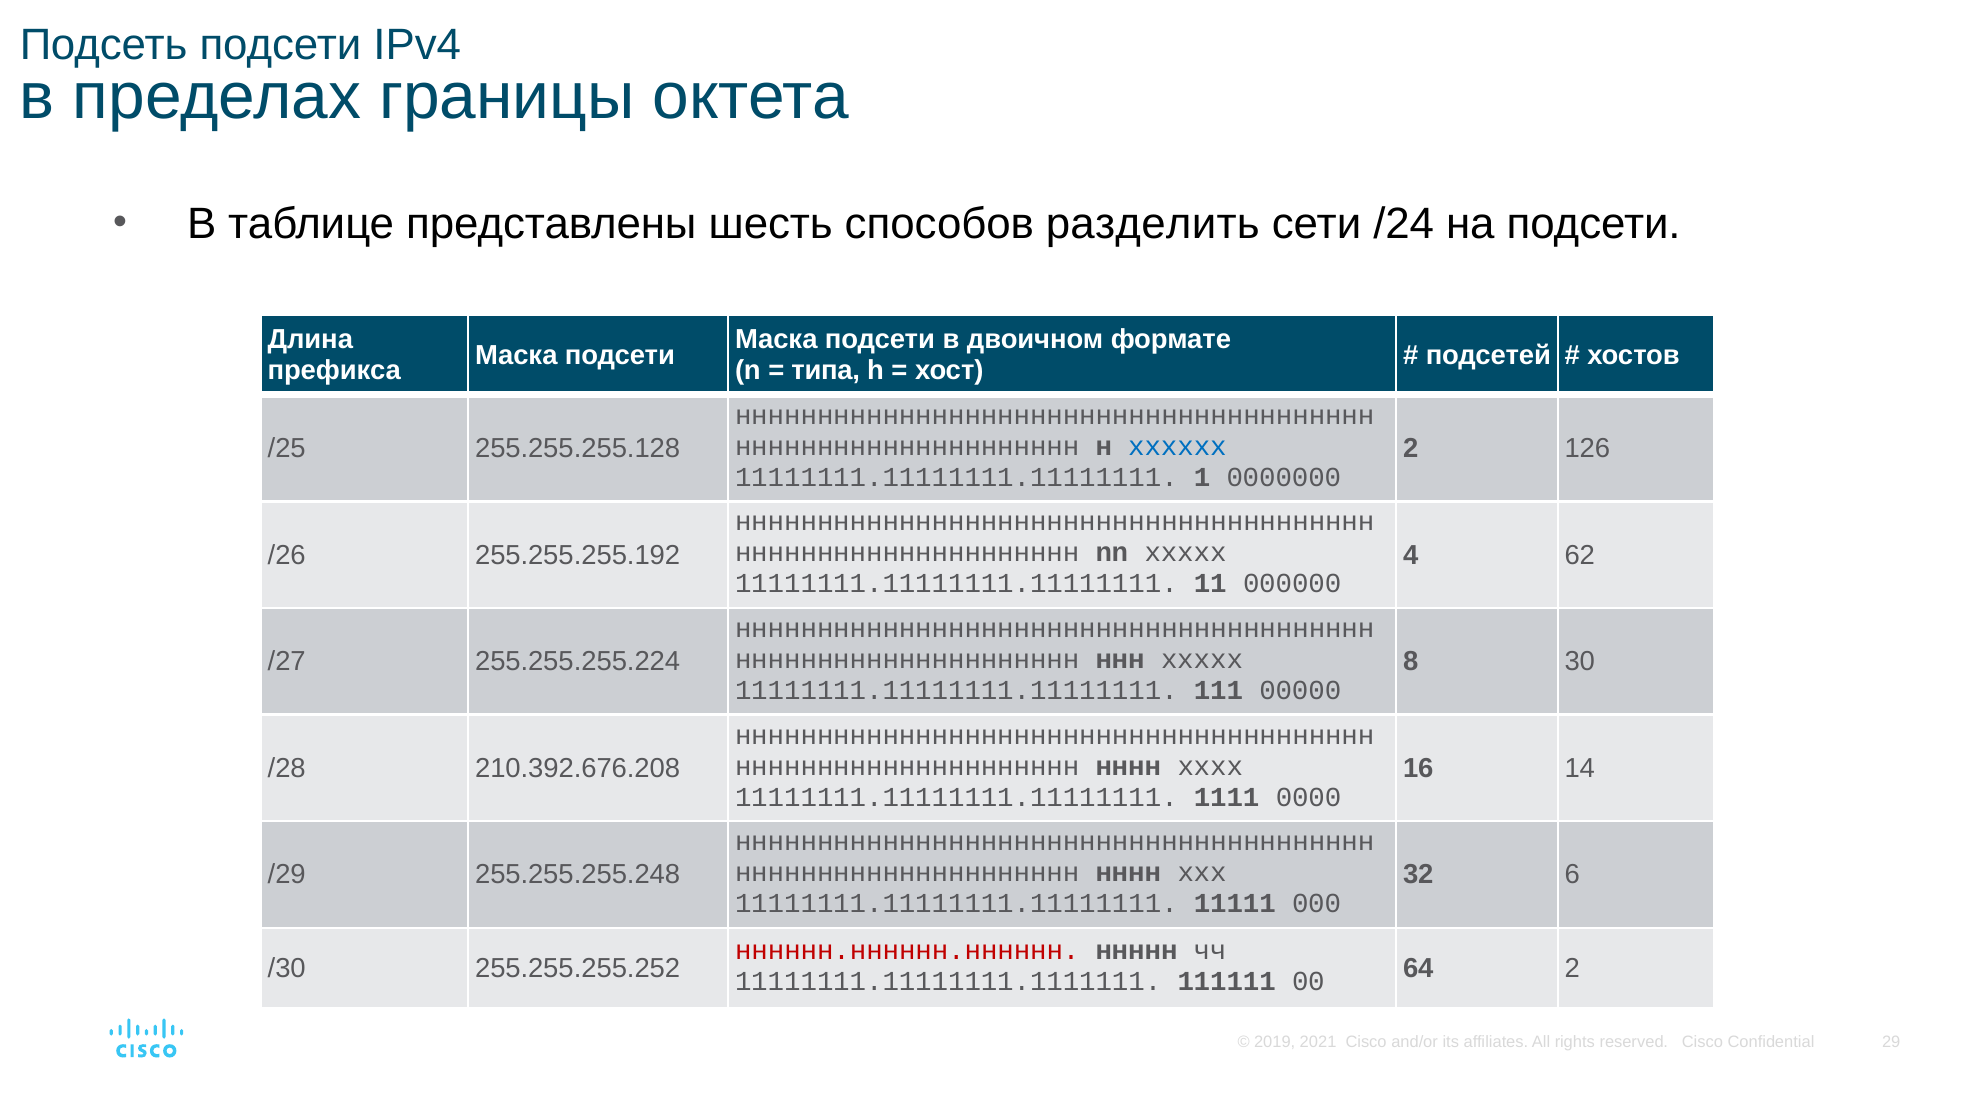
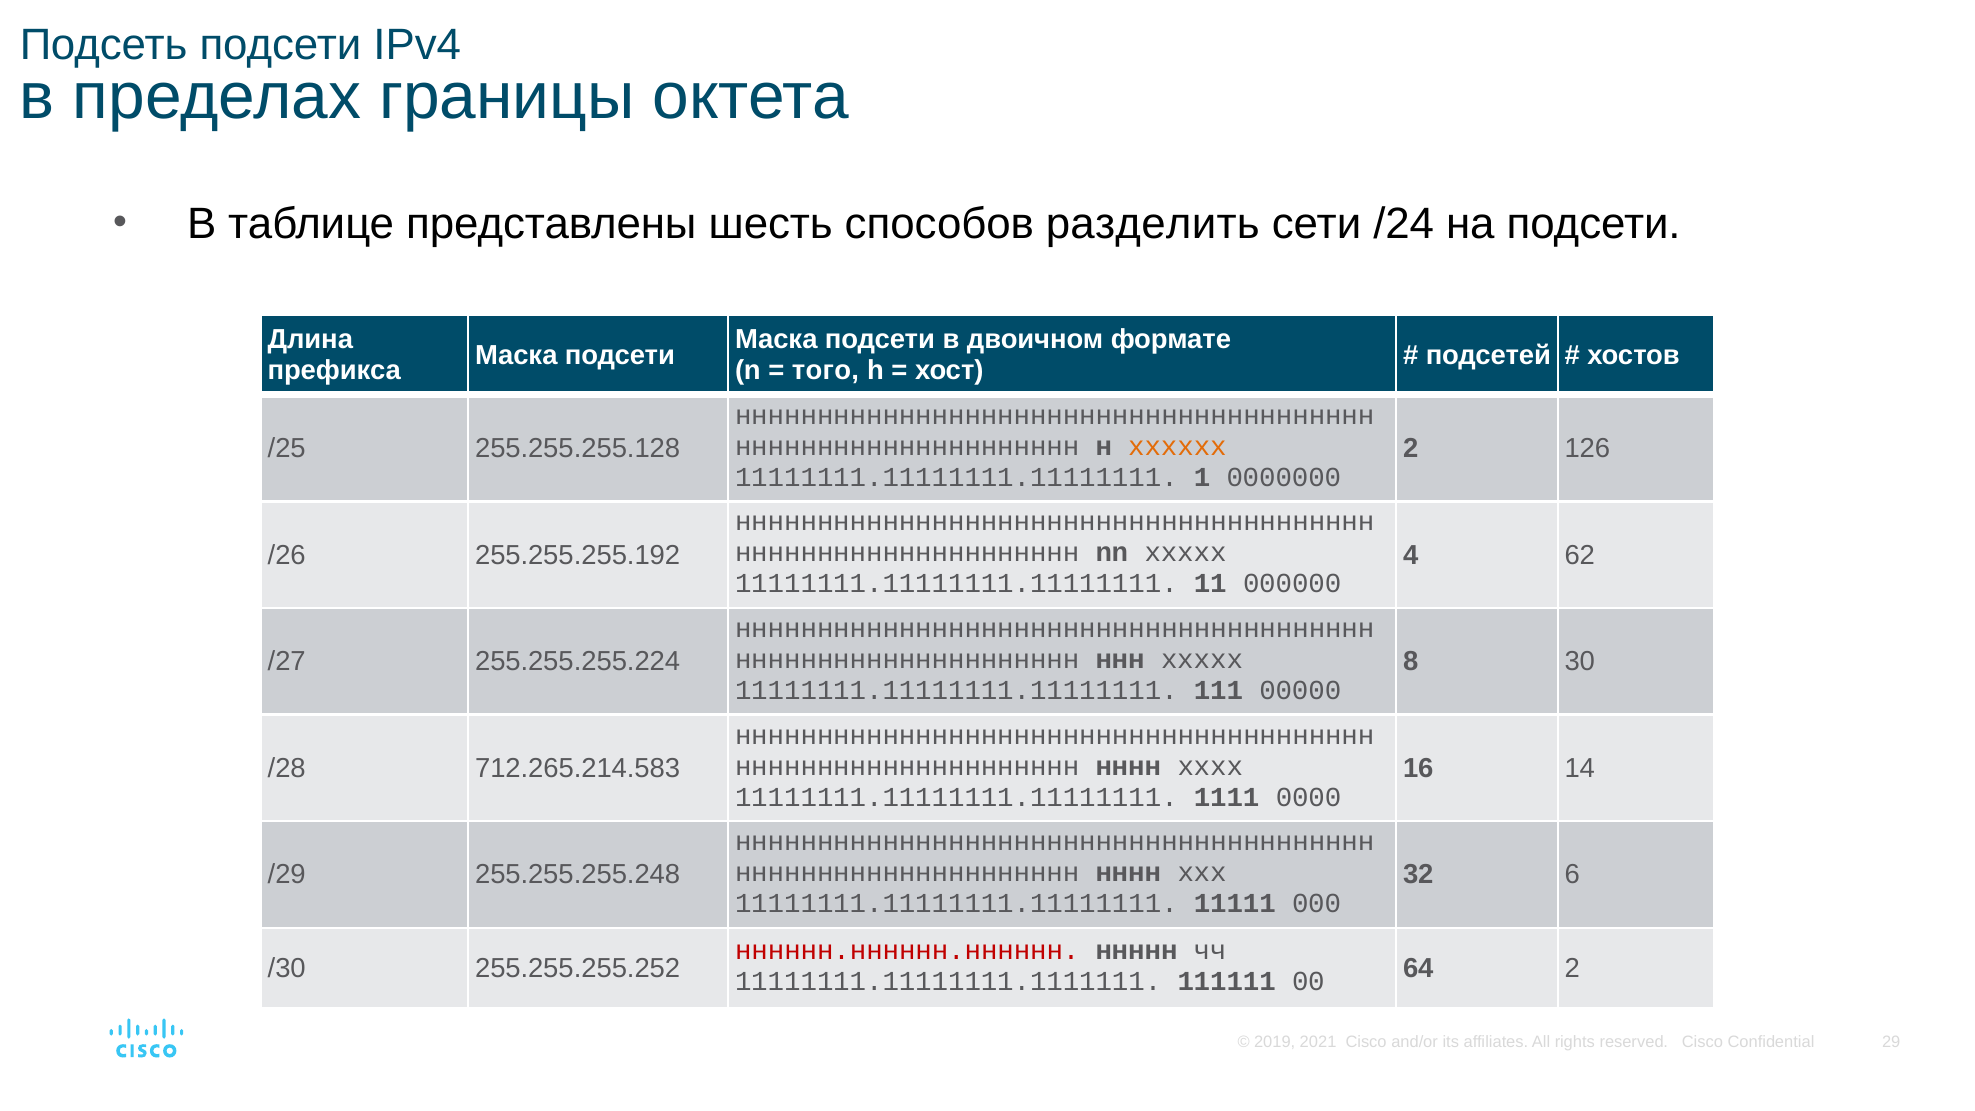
типа: типа -> того (825, 370)
хххххх colour: blue -> orange (1177, 446)
210.392.676.208: 210.392.676.208 -> 712.265.214.583 (578, 768)
